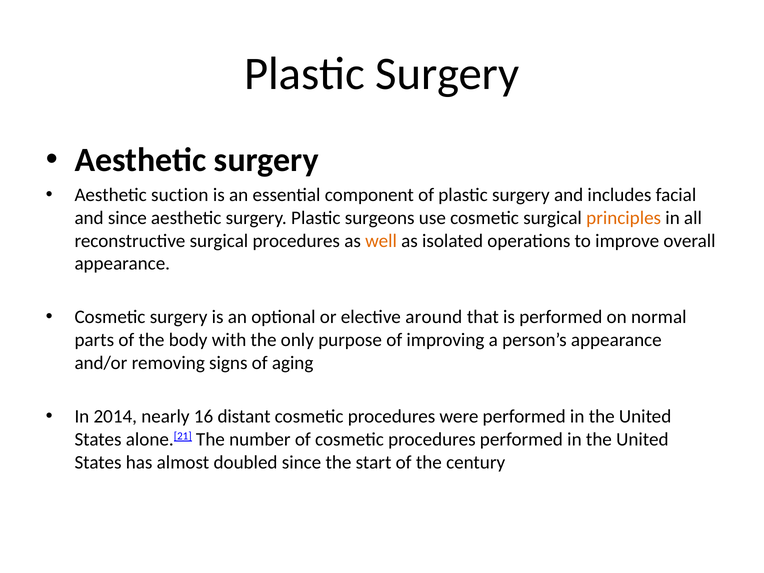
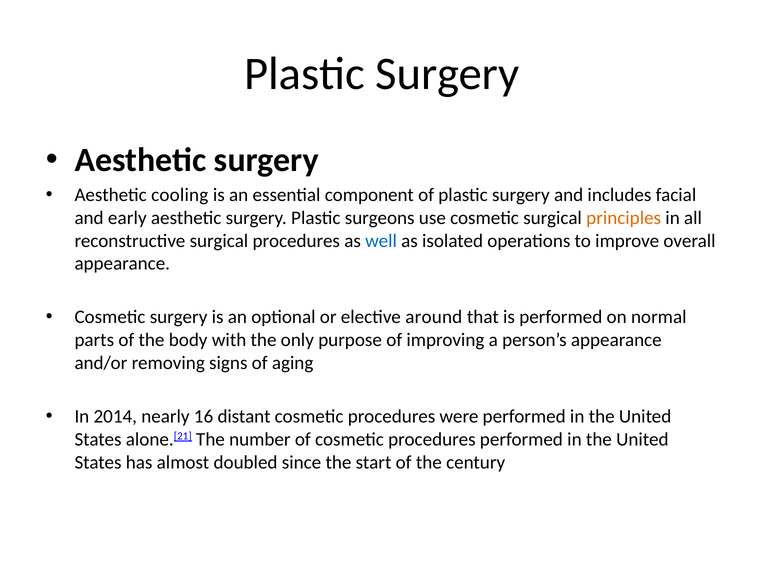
suction: suction -> cooling (180, 195)
and since: since -> early (127, 218)
well colour: orange -> blue (381, 241)
